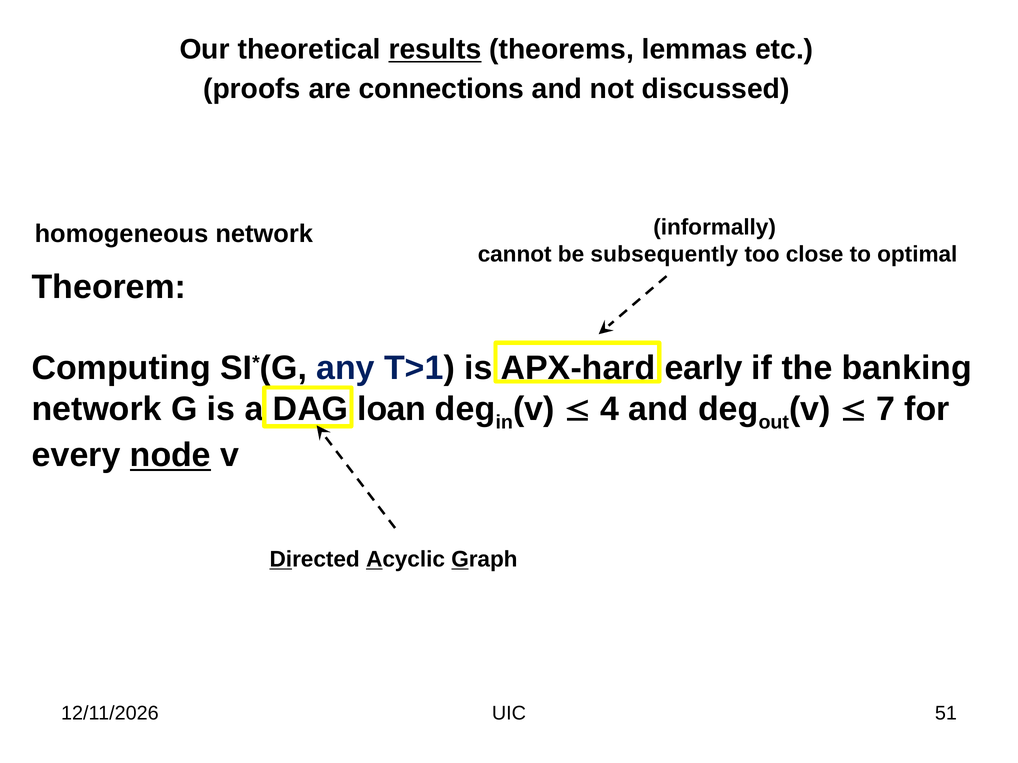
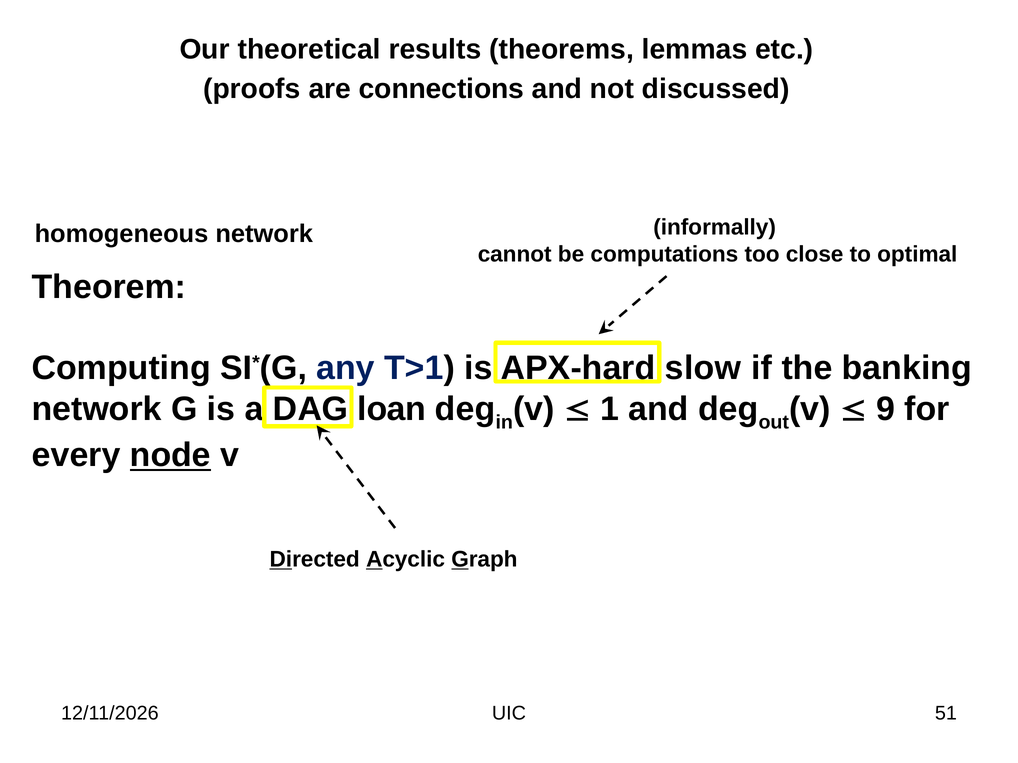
results underline: present -> none (435, 49)
subsequently: subsequently -> computations (664, 254)
early: early -> slow (703, 369)
4: 4 -> 1 (609, 409)
7: 7 -> 9 (886, 409)
